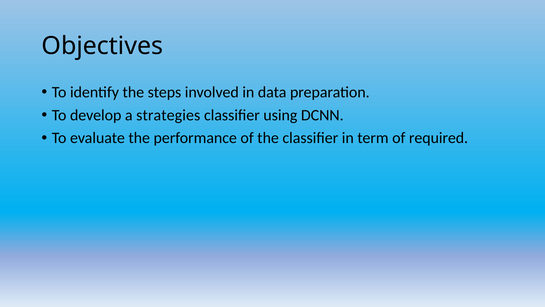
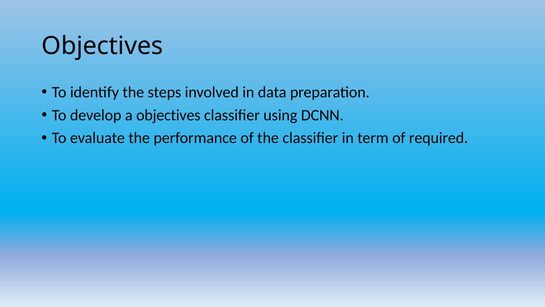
a strategies: strategies -> objectives (168, 115)
